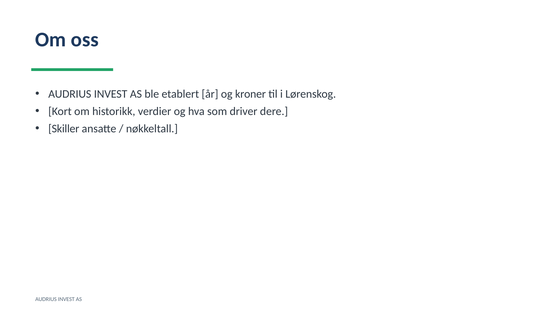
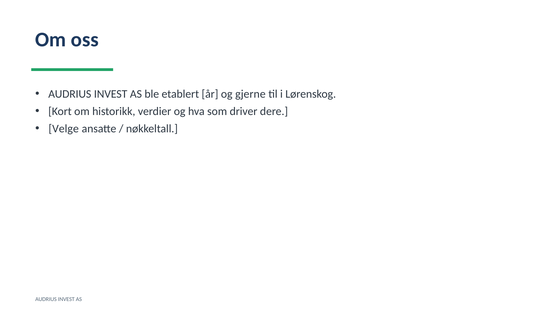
kroner: kroner -> gjerne (250, 94)
Skiller: Skiller -> Velge (64, 129)
